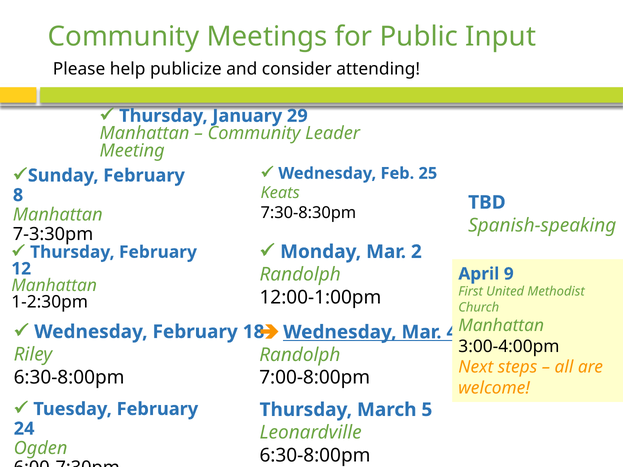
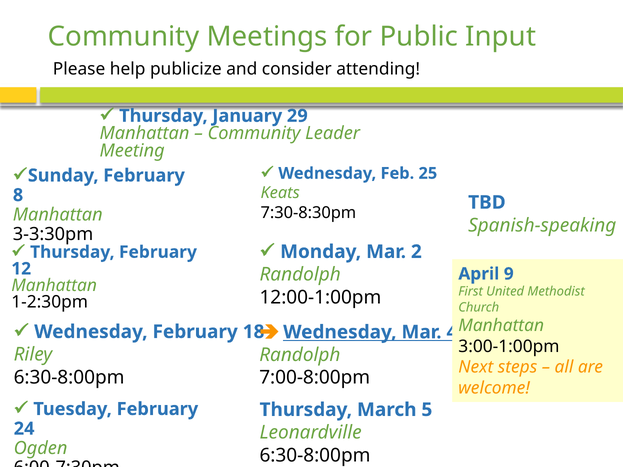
7-3:30pm: 7-3:30pm -> 3-3:30pm (53, 234)
3:00-4:00pm: 3:00-4:00pm -> 3:00-1:00pm (509, 347)
